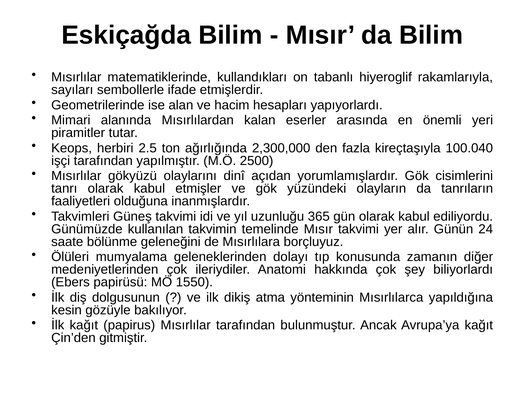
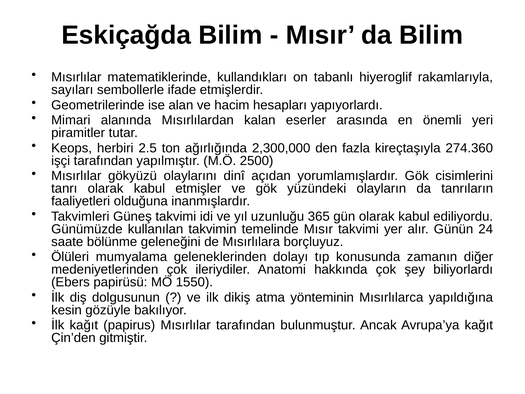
100.040: 100.040 -> 274.360 (469, 148)
